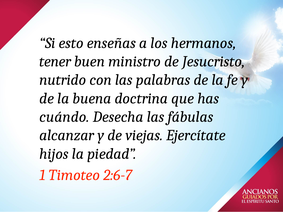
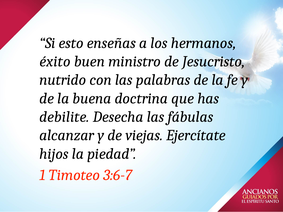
tener: tener -> éxito (55, 61)
cuándo: cuándo -> debilite (64, 117)
2:6-7: 2:6-7 -> 3:6-7 (118, 175)
